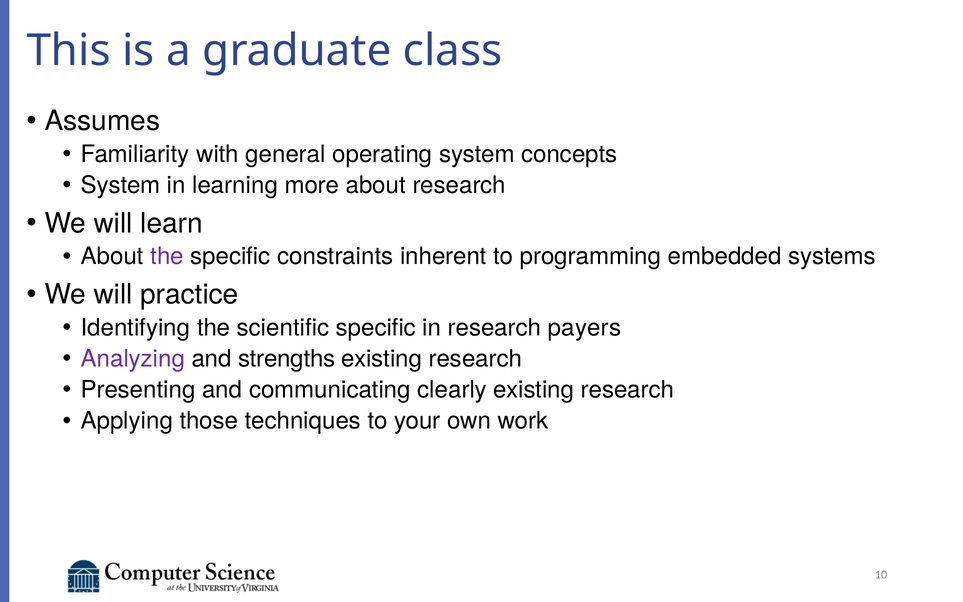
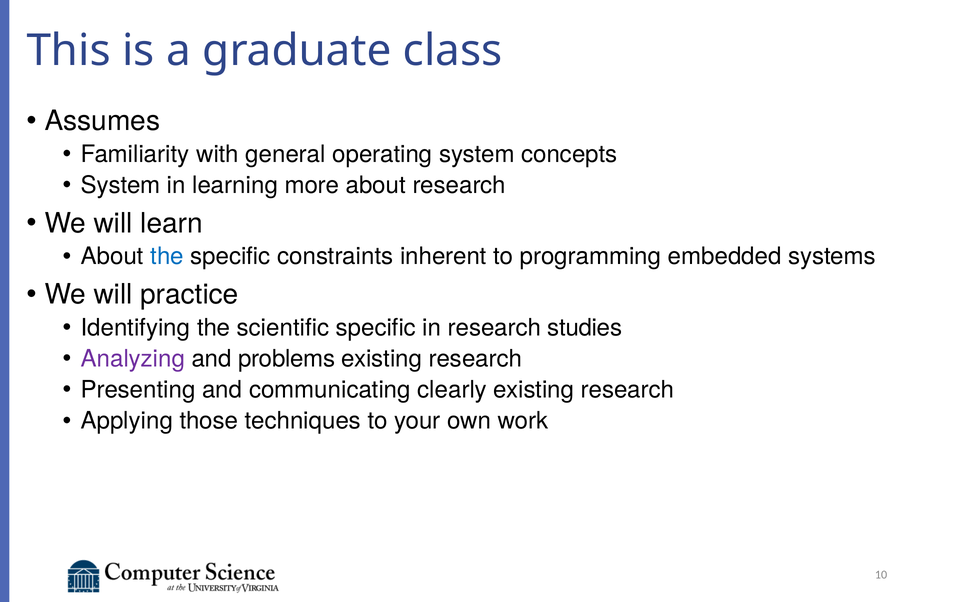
the colour: purple -> blue (167, 256)
payers: payers -> studies (585, 328)
strengths: strengths -> problems (287, 359)
